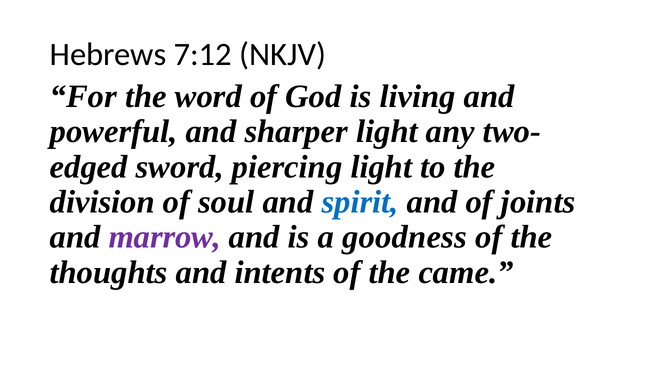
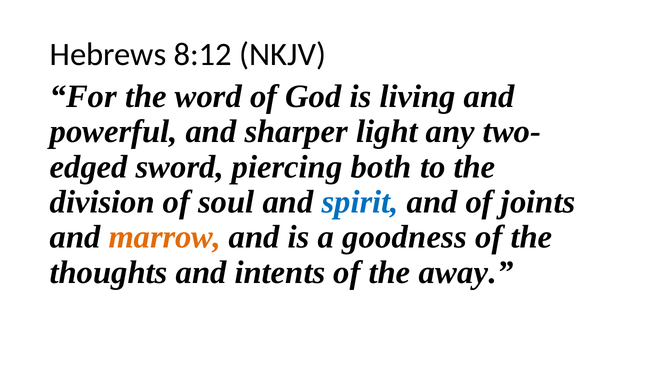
7:12: 7:12 -> 8:12 (203, 54)
piercing light: light -> both (381, 167)
marrow colour: purple -> orange (165, 237)
came: came -> away (466, 273)
